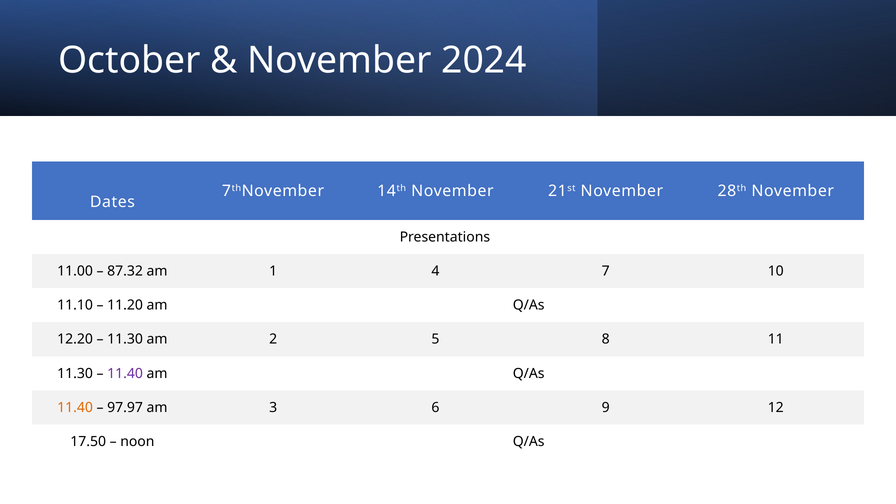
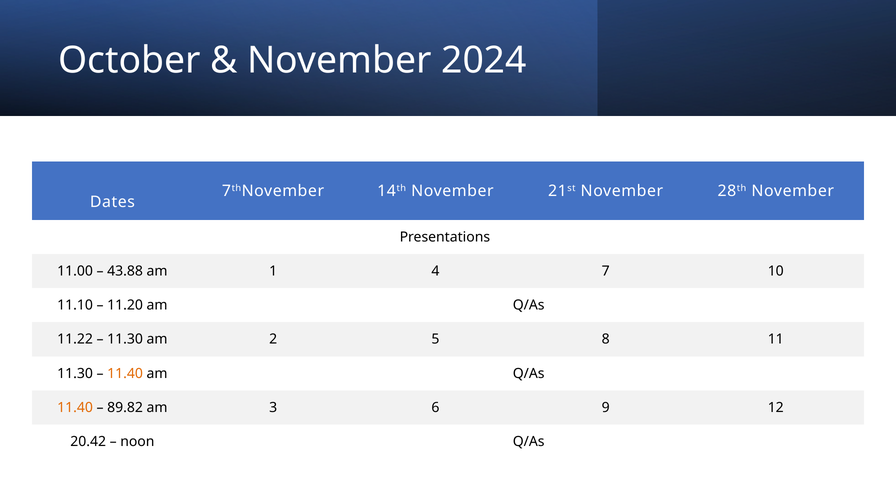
87.32: 87.32 -> 43.88 (125, 271)
12.20: 12.20 -> 11.22 (75, 339)
11.40 colour: purple -> orange (125, 373)
97.97: 97.97 -> 89.82 (125, 408)
17.50: 17.50 -> 20.42 (88, 442)
